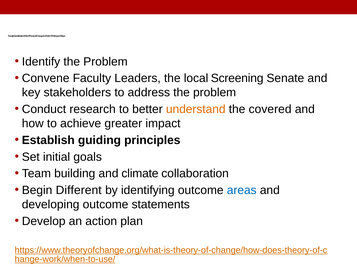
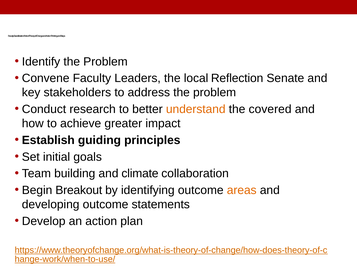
Screening: Screening -> Reflection (237, 78)
Different: Different -> Breakout (79, 190)
areas colour: blue -> orange (242, 190)
